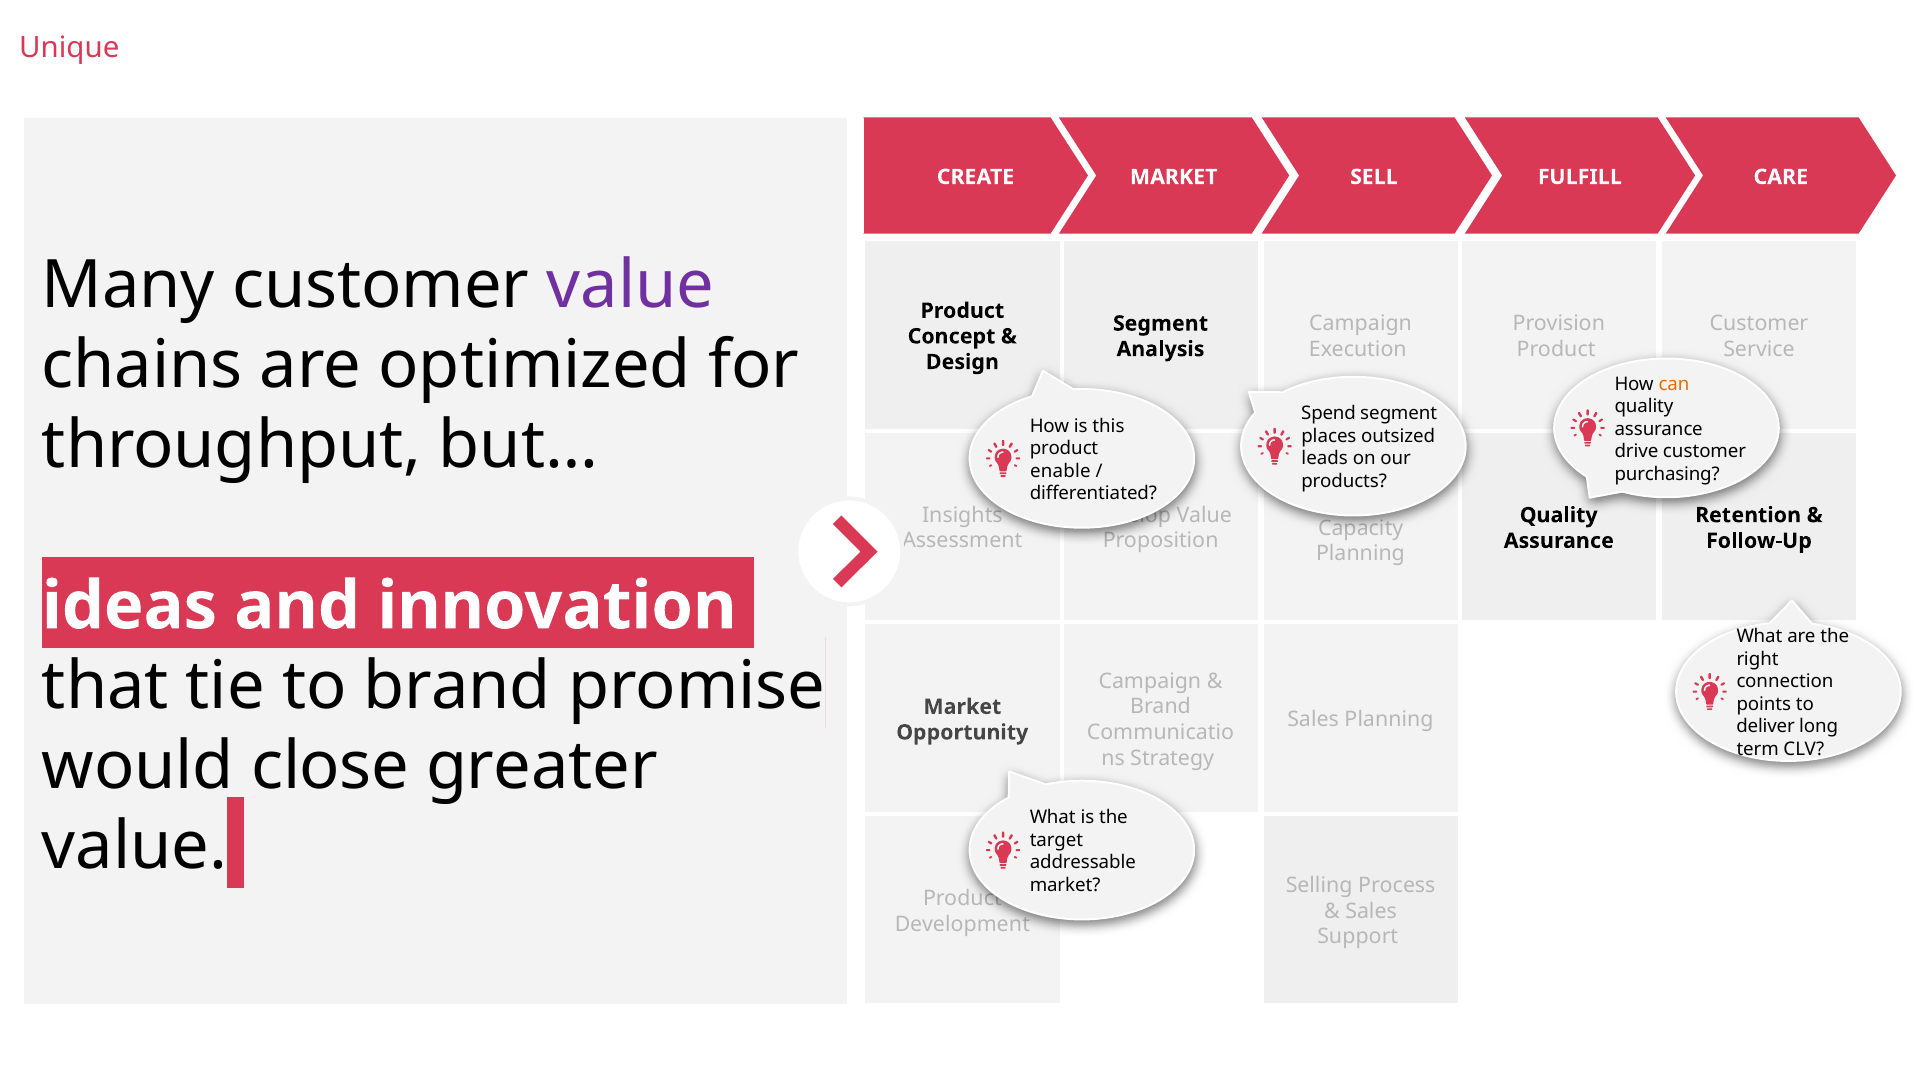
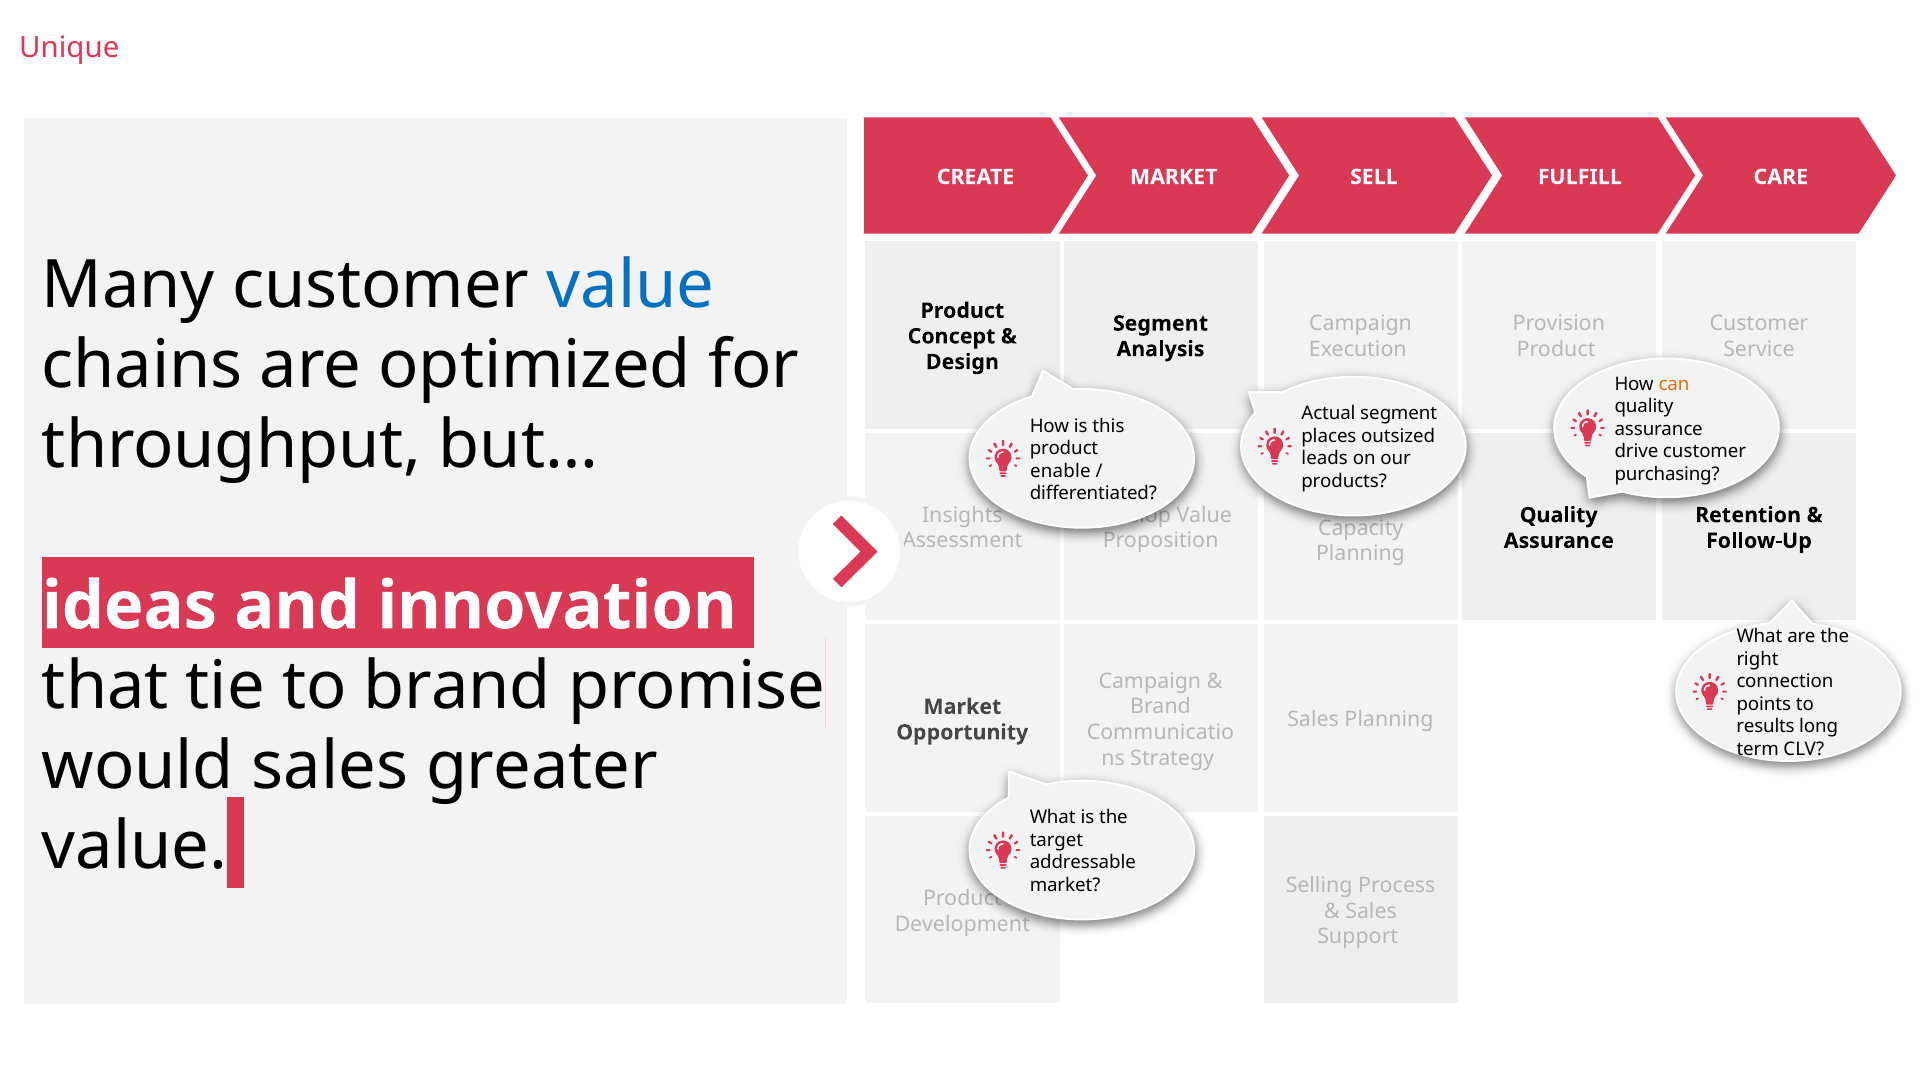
value colour: purple -> blue (631, 285)
Spend: Spend -> Actual (1329, 414)
deliver: deliver -> results (1766, 726)
would close: close -> sales (330, 767)
